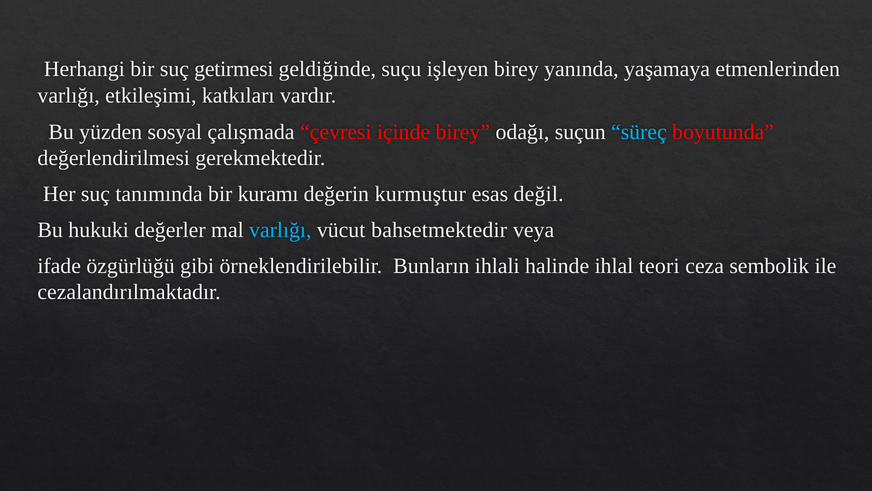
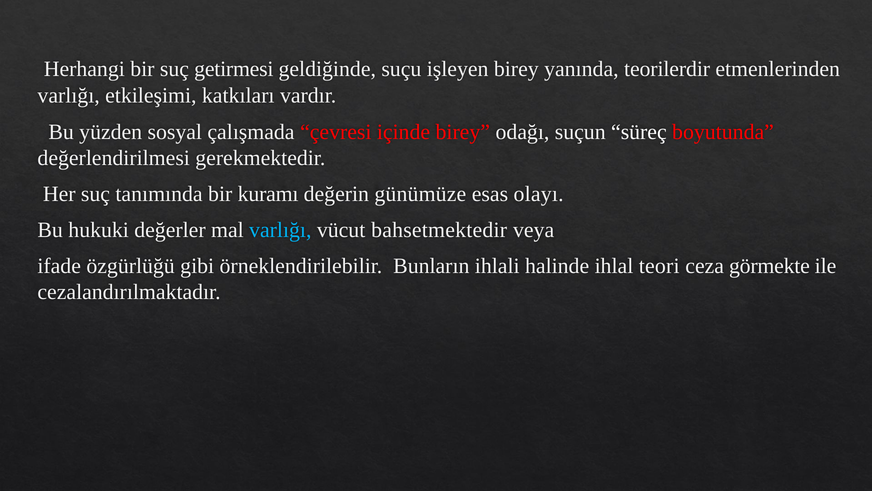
yaşamaya: yaşamaya -> teorilerdir (667, 69)
süreç colour: light blue -> white (639, 132)
kurmuştur: kurmuştur -> günümüze (420, 194)
değil: değil -> olayı (539, 194)
sembolik: sembolik -> görmekte (769, 266)
